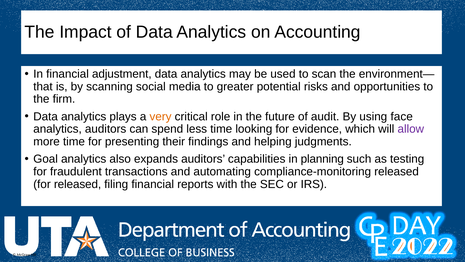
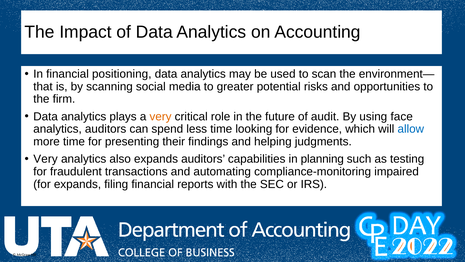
adjustment: adjustment -> positioning (122, 74)
allow colour: purple -> blue (411, 129)
Goal: Goal -> Very (46, 159)
compliance-monitoring released: released -> impaired (397, 171)
for released: released -> expands (78, 184)
